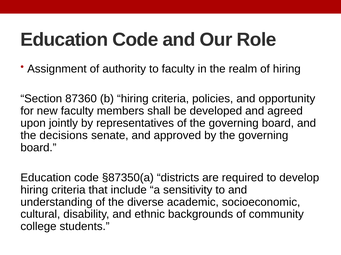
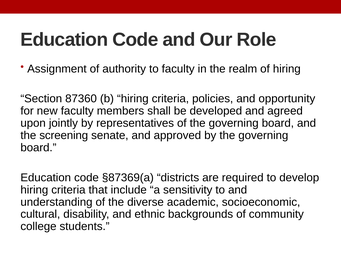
decisions: decisions -> screening (64, 136)
§87350(a: §87350(a -> §87369(a (128, 178)
